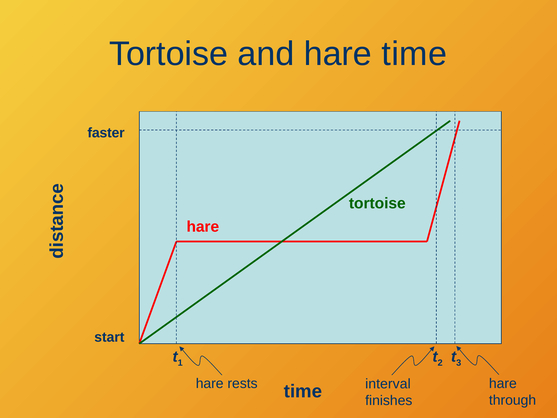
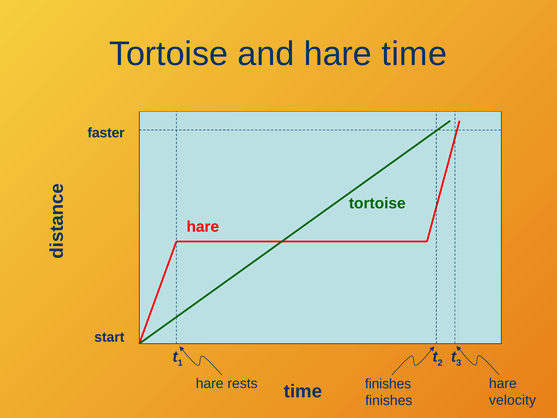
interval: interval -> finishes (388, 384)
through: through -> velocity (512, 400)
